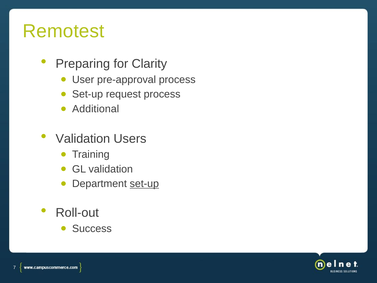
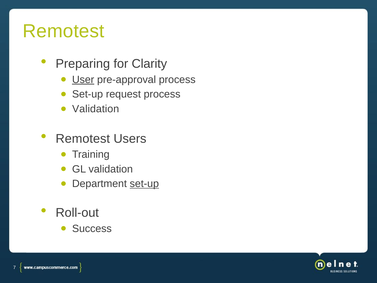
User underline: none -> present (83, 79)
Additional: Additional -> Validation (96, 109)
Validation: Validation -> Remotest (83, 138)
